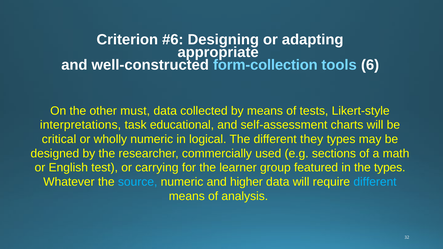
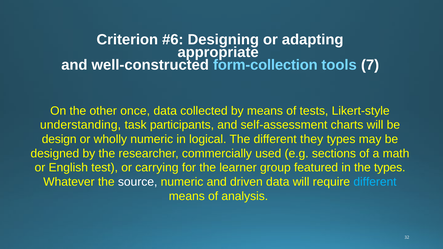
6: 6 -> 7 (370, 65)
must: must -> once (135, 111)
interpretations: interpretations -> understanding (81, 125)
educational: educational -> participants (182, 125)
critical: critical -> design (59, 139)
source colour: light blue -> white (138, 182)
higher: higher -> driven (246, 182)
